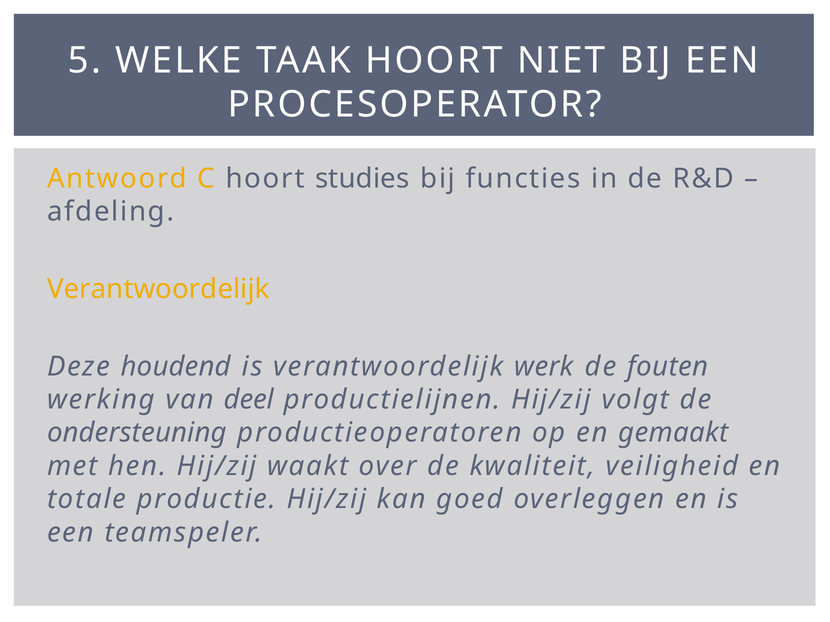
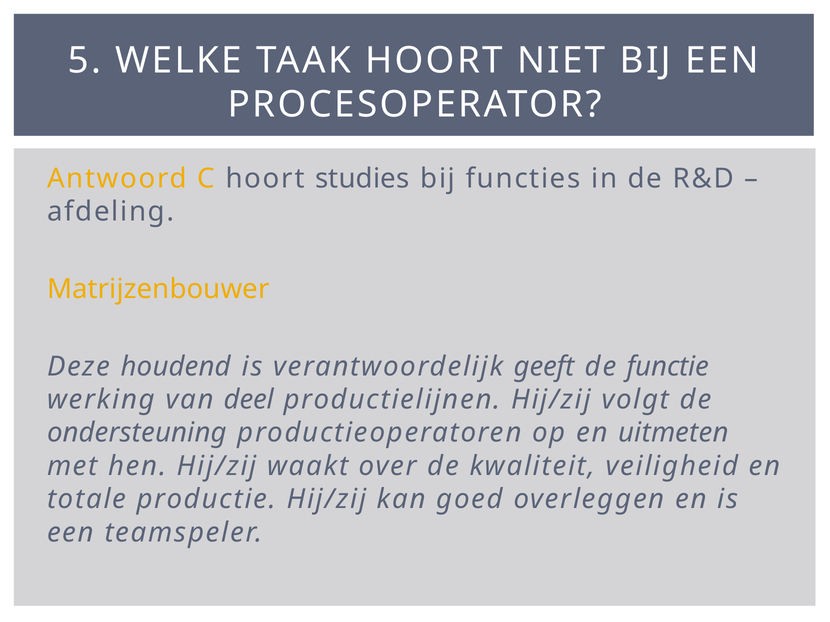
Verantwoordelijk: Verantwoordelijk -> Matrijzenbouwer (158, 289)
werk: werk -> geeft (544, 367)
fouten: fouten -> functie (668, 367)
gemaakt: gemaakt -> uitmeten (674, 433)
